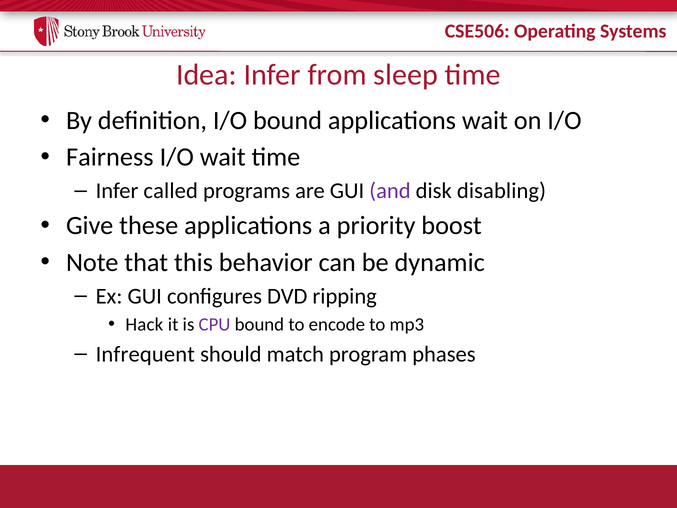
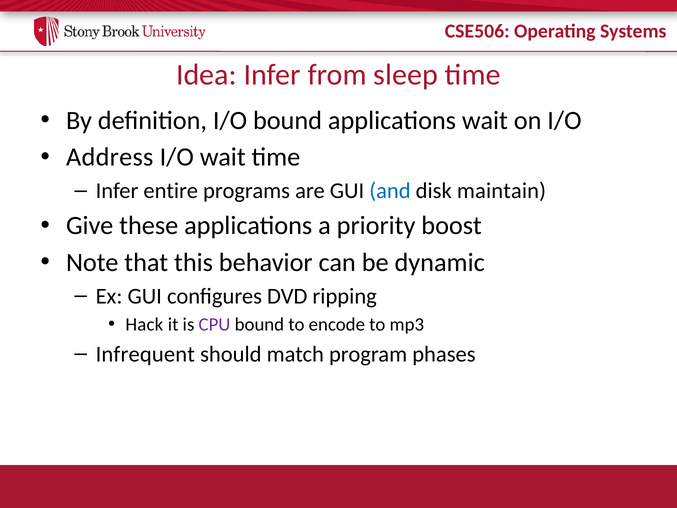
Fairness: Fairness -> Address (110, 157)
called: called -> entire (171, 191)
and colour: purple -> blue (390, 191)
disabling: disabling -> maintain (501, 191)
